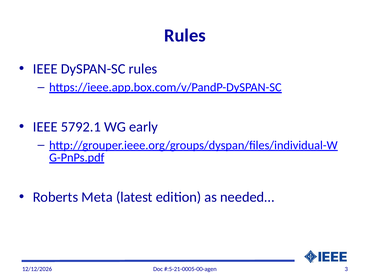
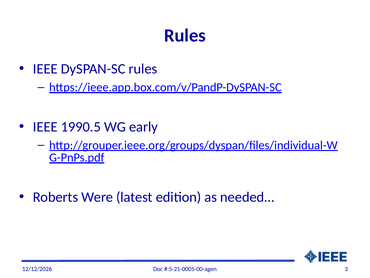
5792.1: 5792.1 -> 1990.5 (81, 127)
Meta: Meta -> Were (97, 197)
